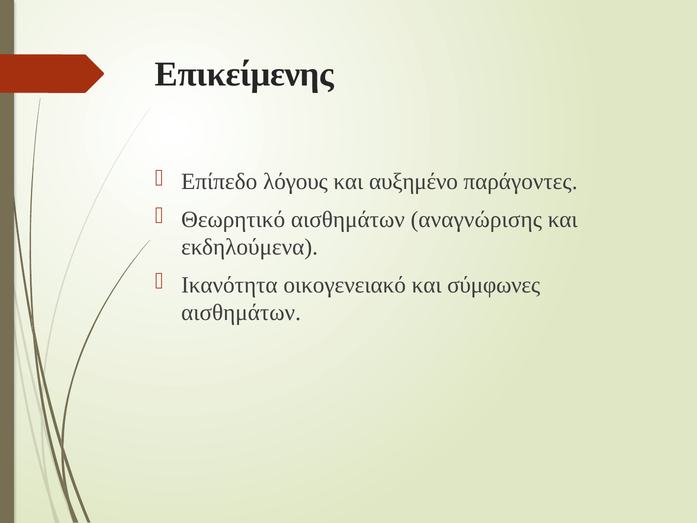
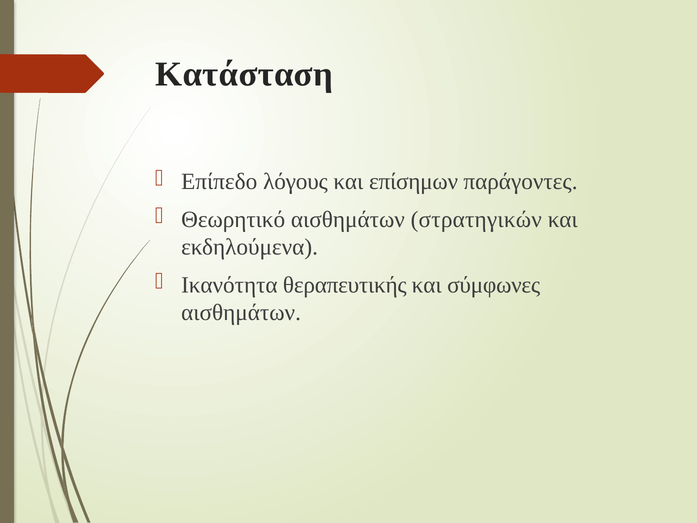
Επικείμενης: Επικείμενης -> Κατάσταση (244, 74)
αυξημένο: αυξημένο -> επίσημων (414, 182)
αναγνώρισης: αναγνώρισης -> στρατηγικών (476, 219)
οικογενειακό: οικογενειακό -> θεραπευτικής (345, 285)
